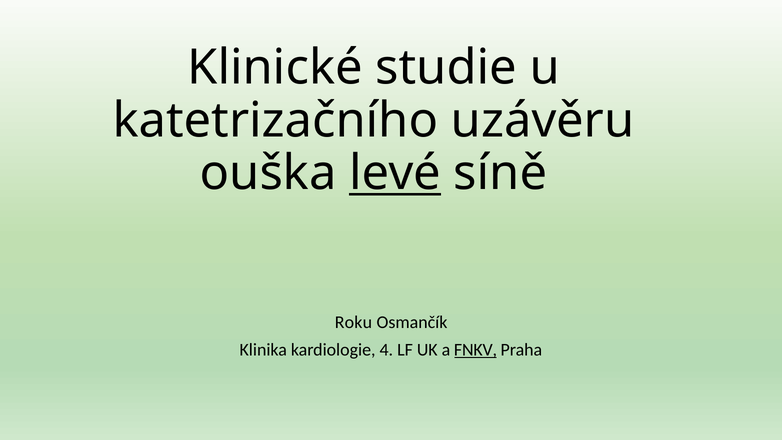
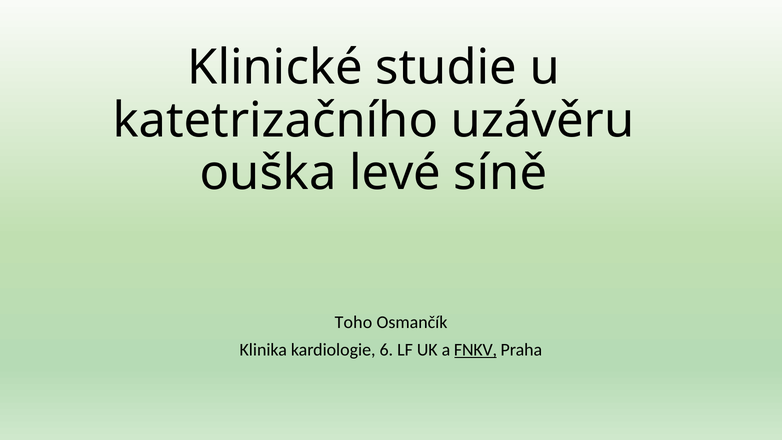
levé underline: present -> none (395, 173)
Roku: Roku -> Toho (353, 322)
4: 4 -> 6 (386, 350)
